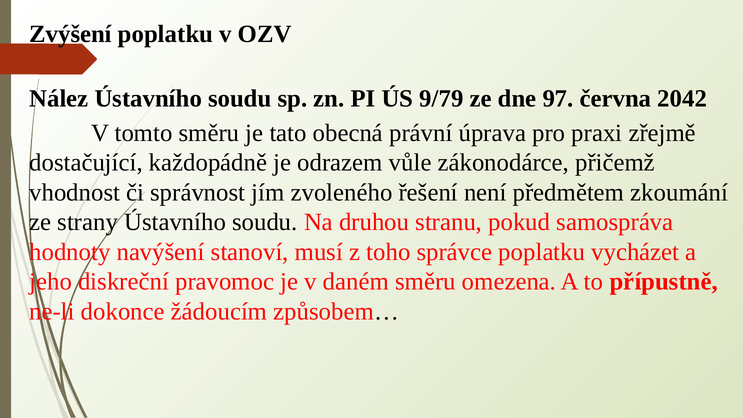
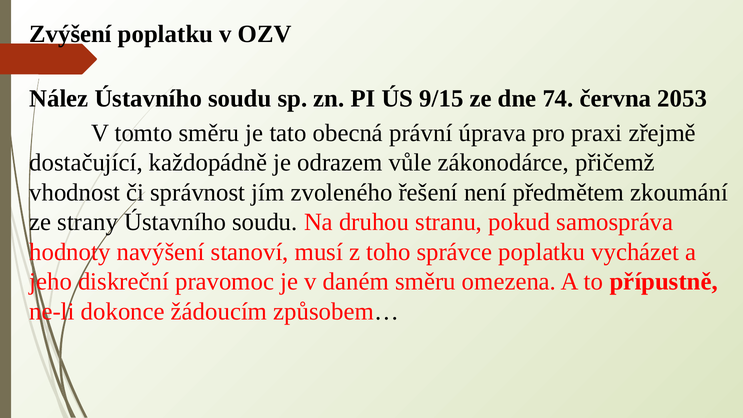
9/79: 9/79 -> 9/15 (441, 98)
97: 97 -> 74 (558, 98)
2042: 2042 -> 2053 (682, 98)
